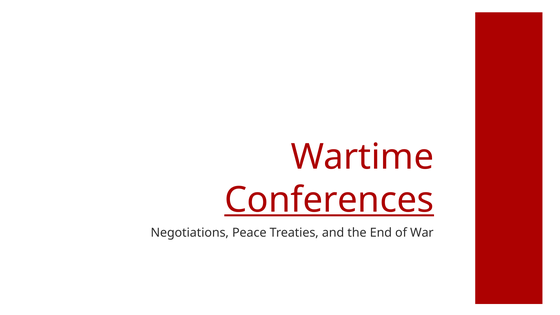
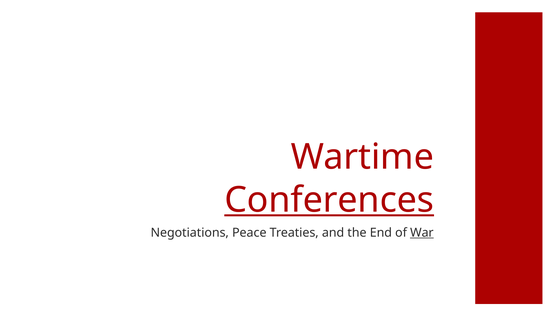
War underline: none -> present (422, 233)
